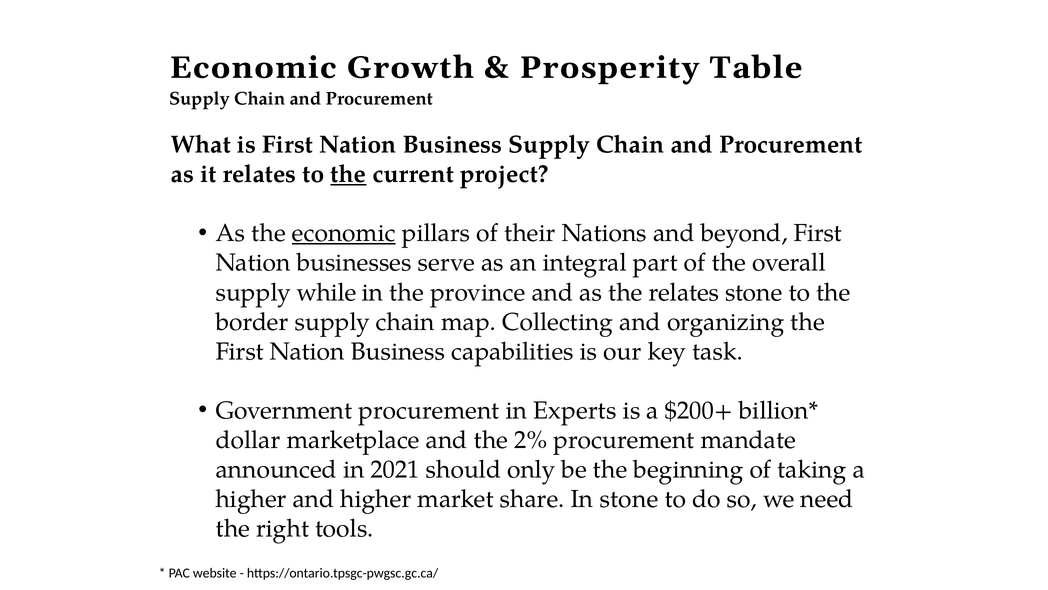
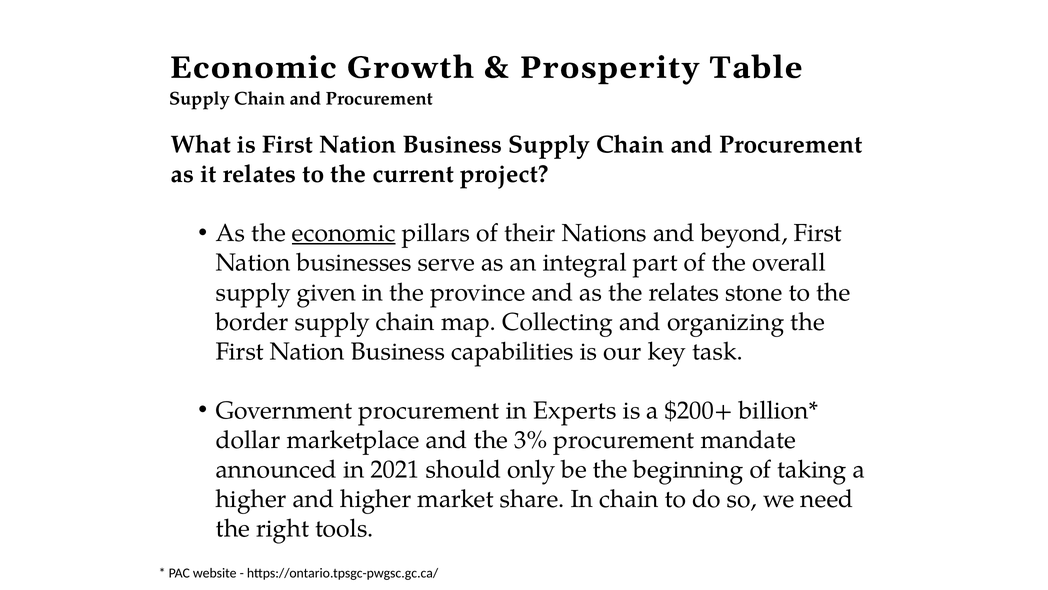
the underline: present -> none (348, 174)
while: while -> given (326, 292)
2%: 2% -> 3% (531, 440)
In stone: stone -> chain (629, 499)
